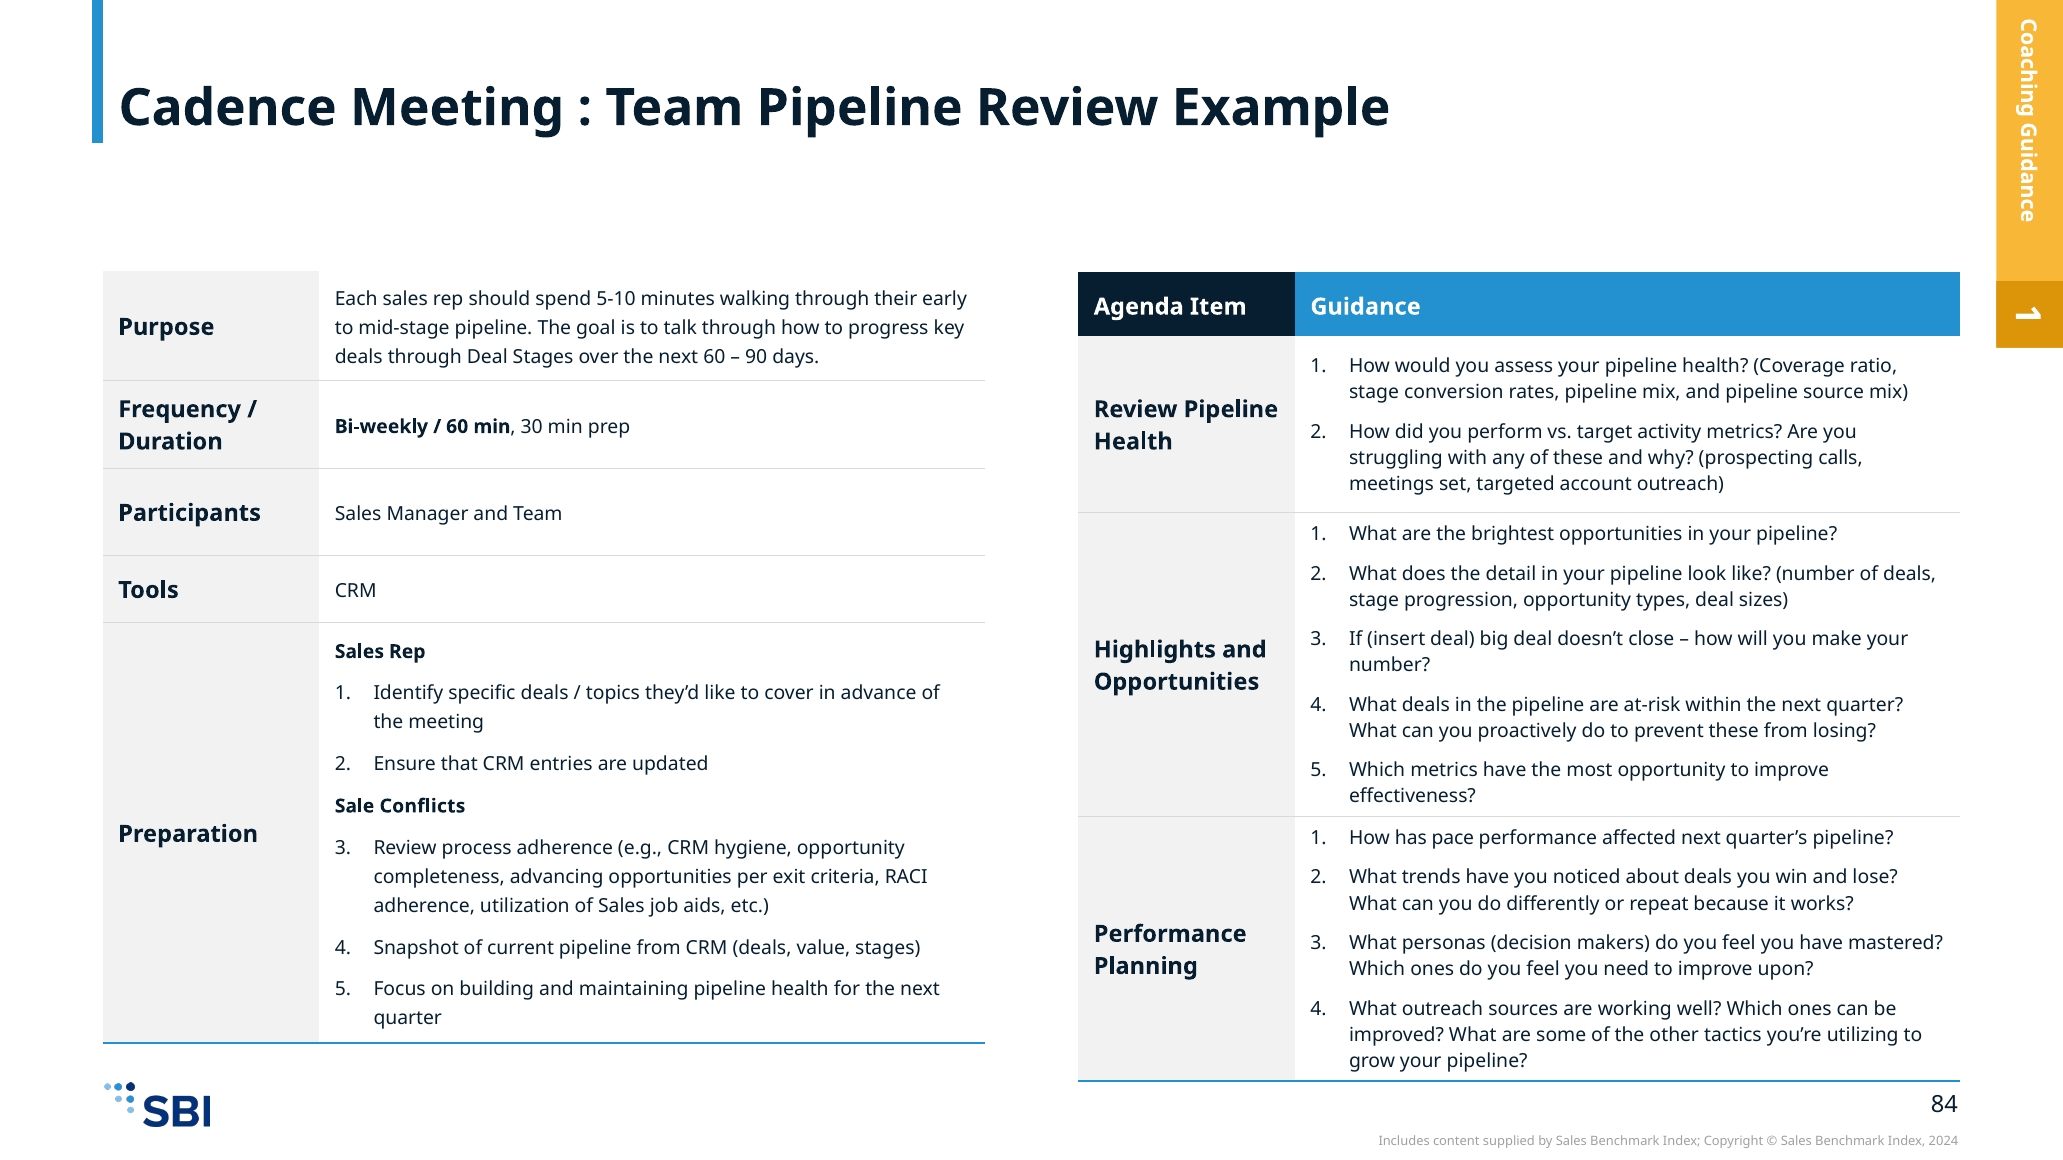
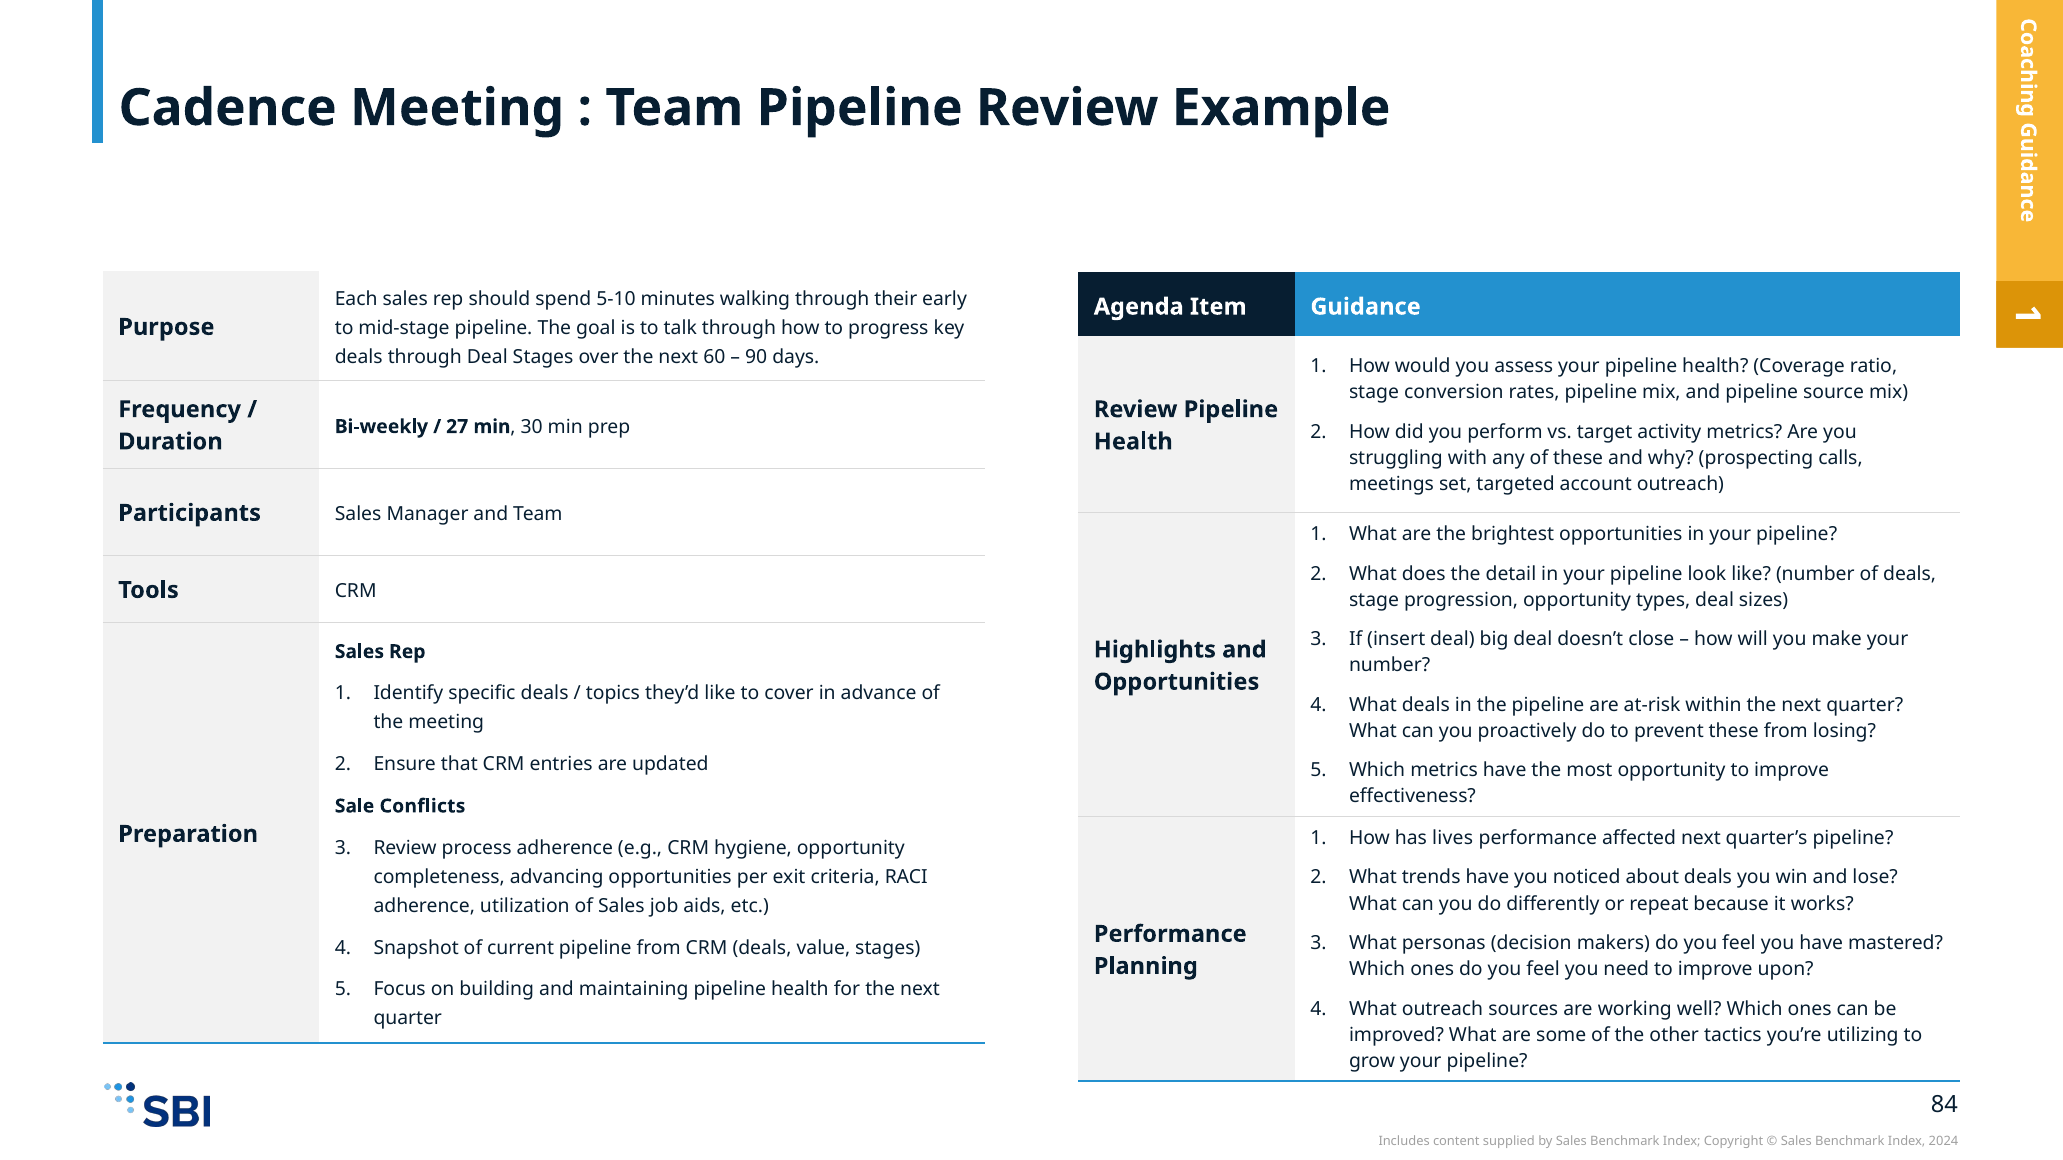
60: 60 -> 27 (457, 427)
pace: pace -> lives (1453, 839)
